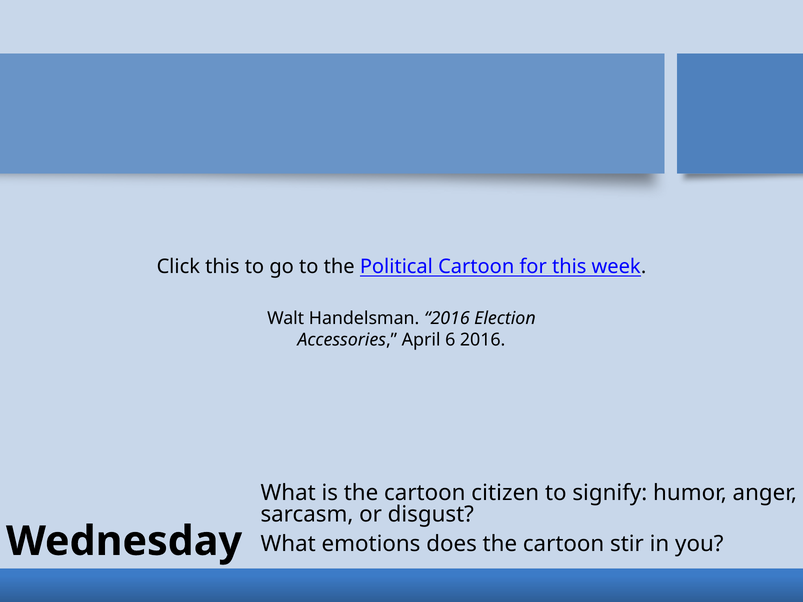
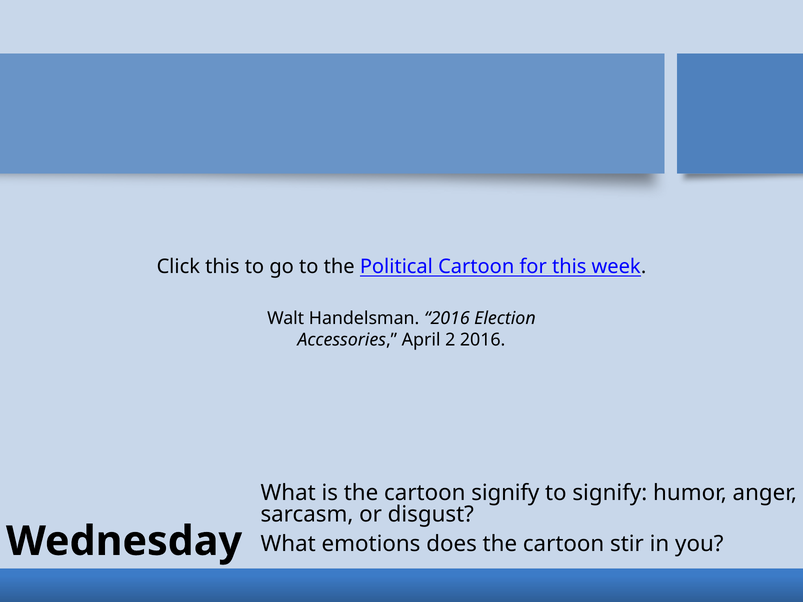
6: 6 -> 2 (450, 340)
cartoon citizen: citizen -> signify (505, 493)
